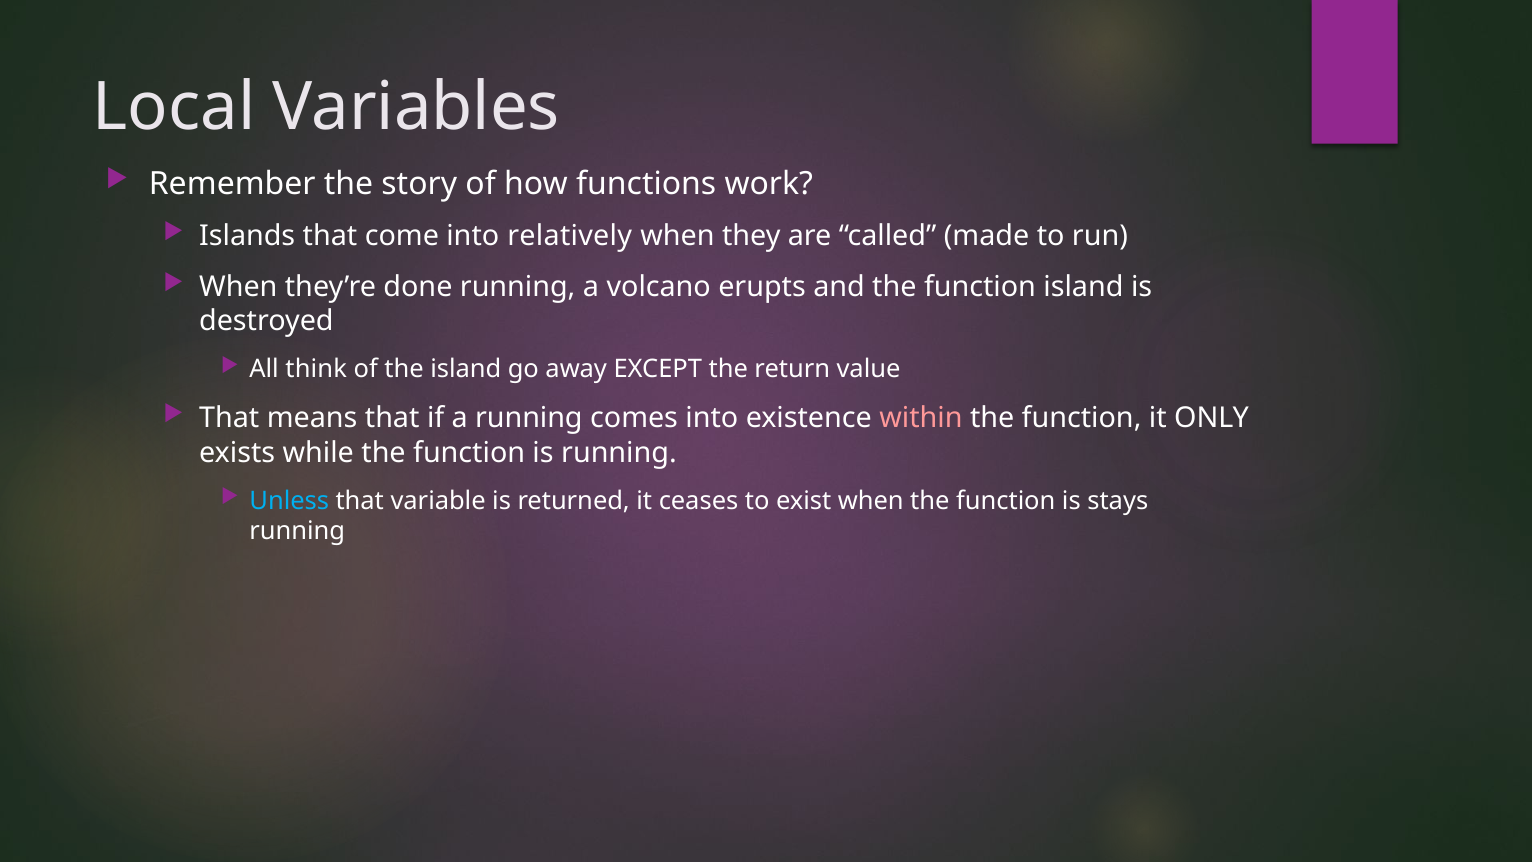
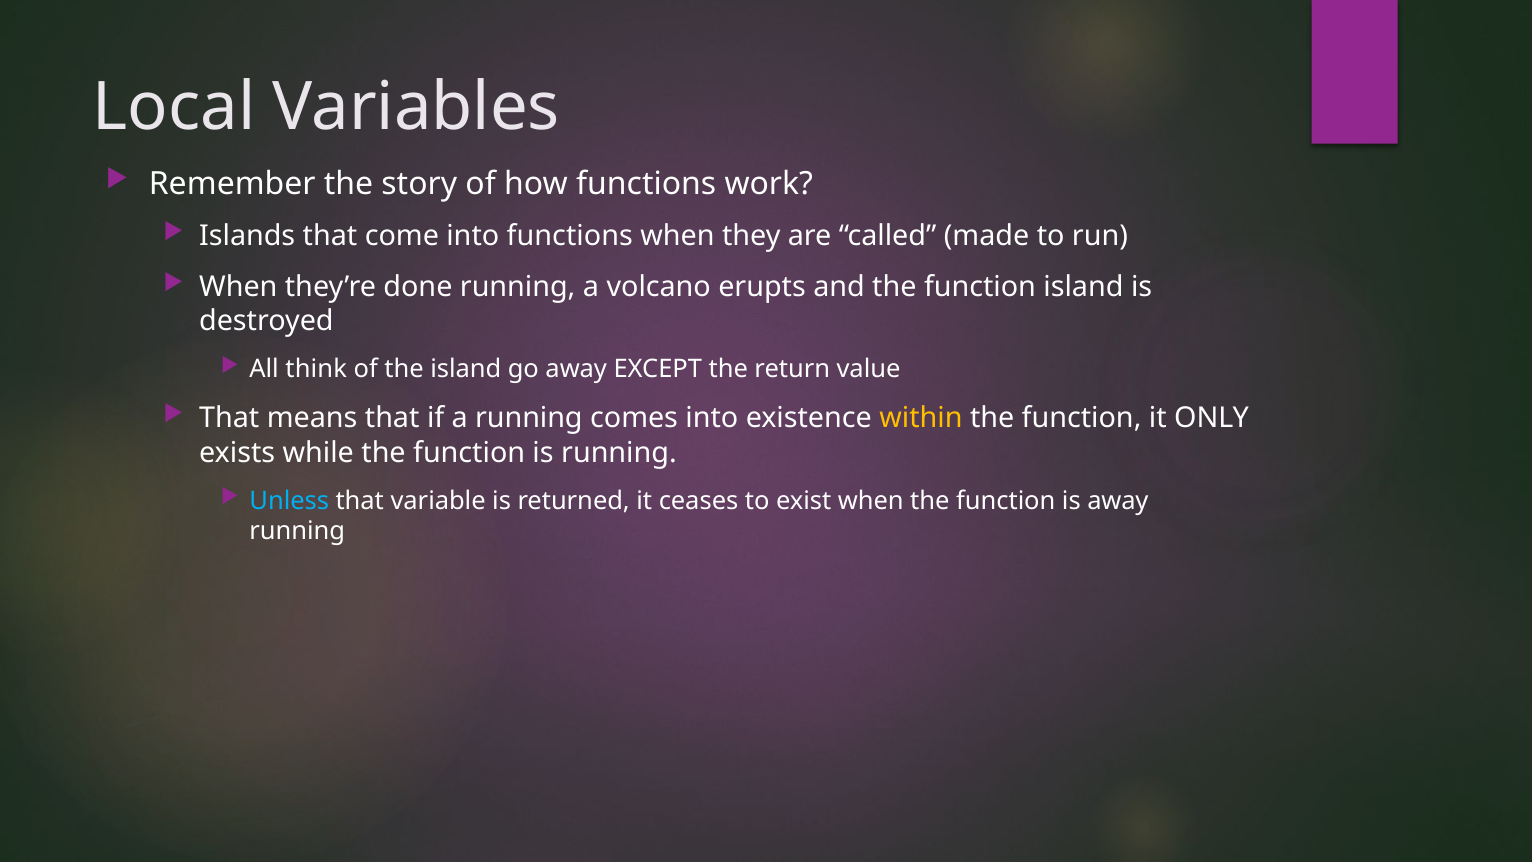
into relatively: relatively -> functions (570, 236)
within colour: pink -> yellow (921, 418)
is stays: stays -> away (1118, 501)
